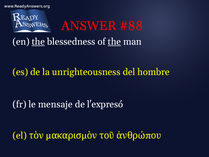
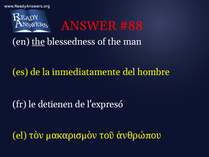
the underline: present -> none (114, 42)
unrighteousness: unrighteousness -> inmediatamente (86, 72)
mensaje: mensaje -> detienen (55, 104)
